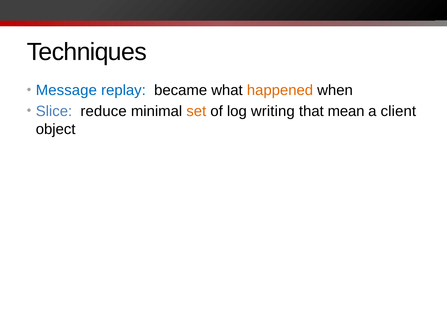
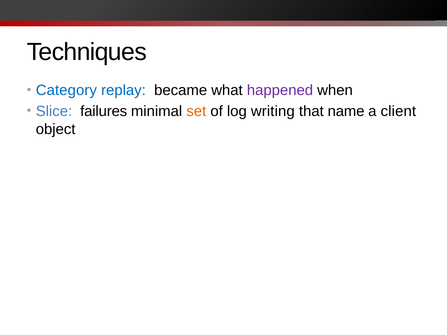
Message: Message -> Category (66, 90)
happened colour: orange -> purple (280, 90)
reduce: reduce -> failures (104, 111)
mean: mean -> name (346, 111)
